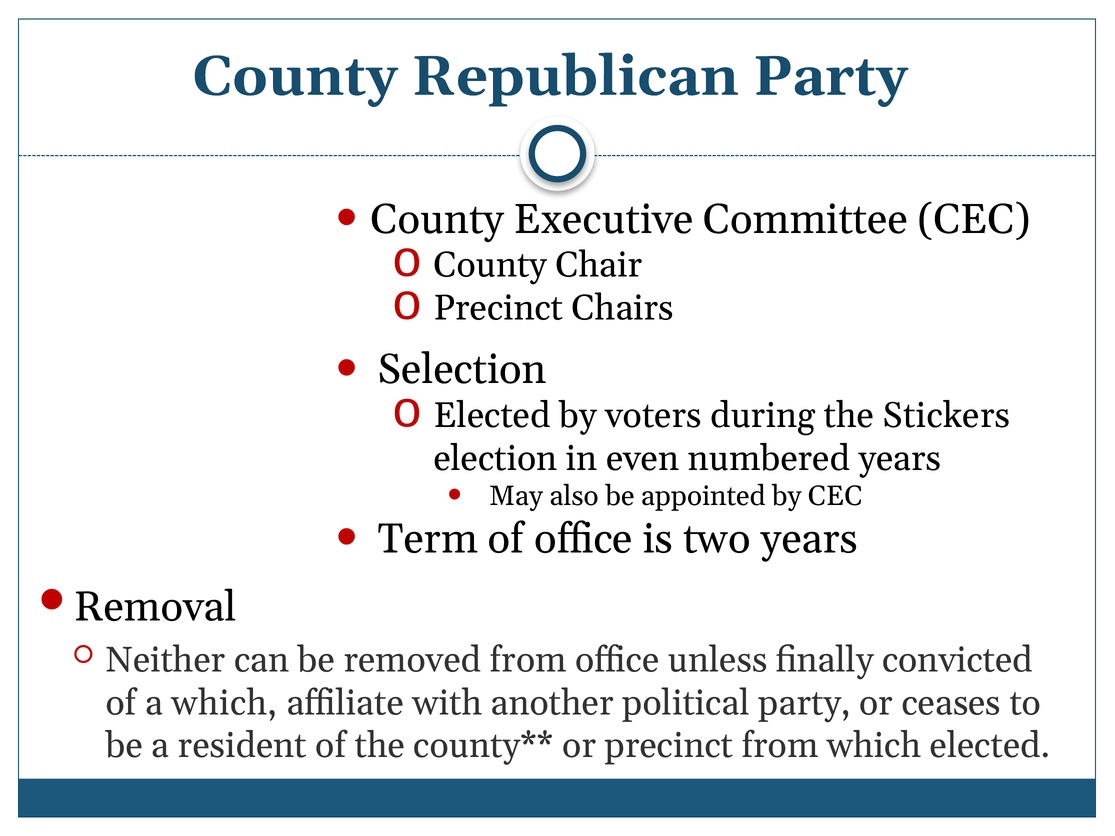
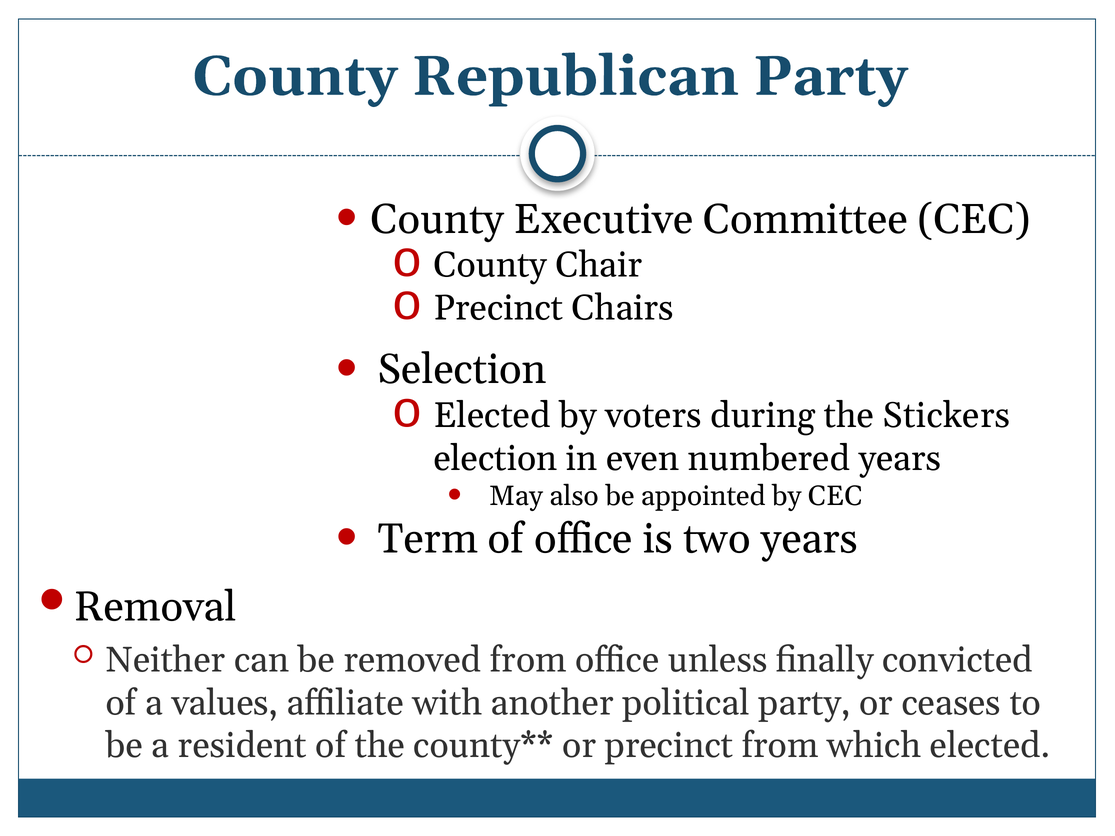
a which: which -> values (225, 703)
